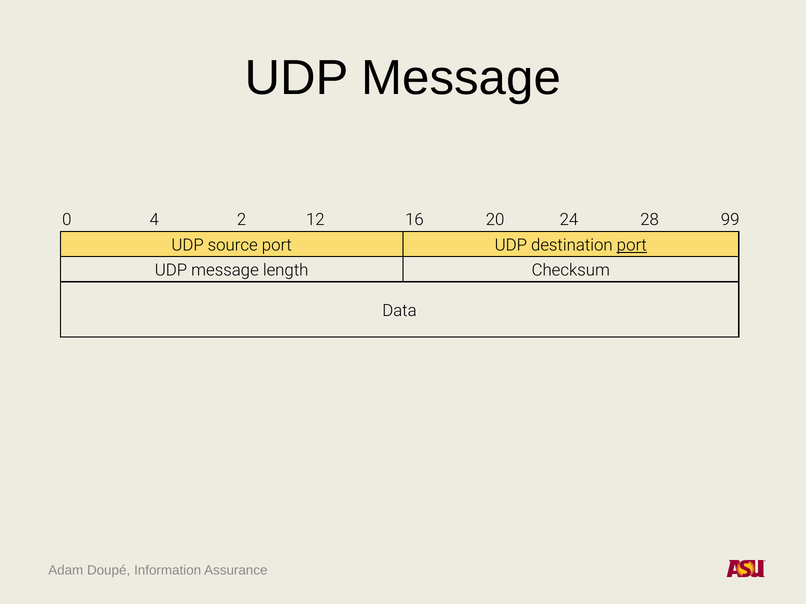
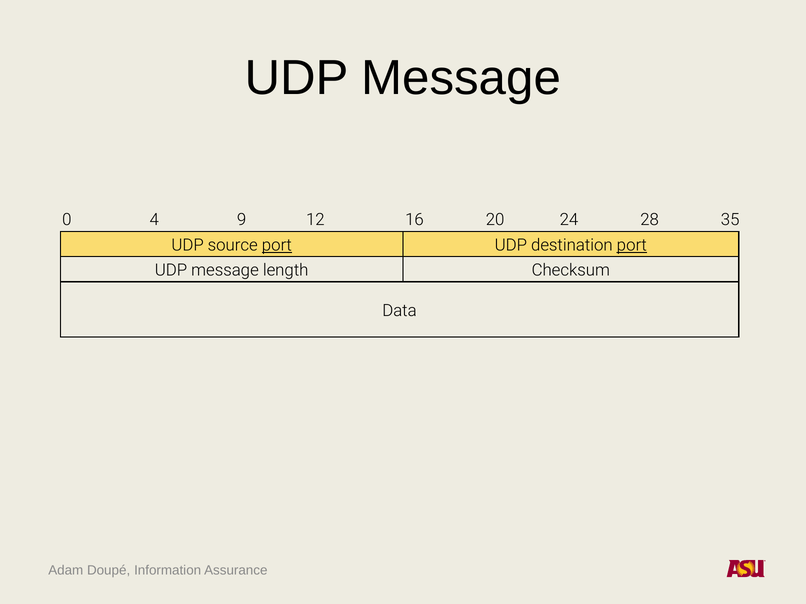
2: 2 -> 9 (242, 220)
99: 99 -> 35 (730, 220)
port underline: none -> present (277, 245)
